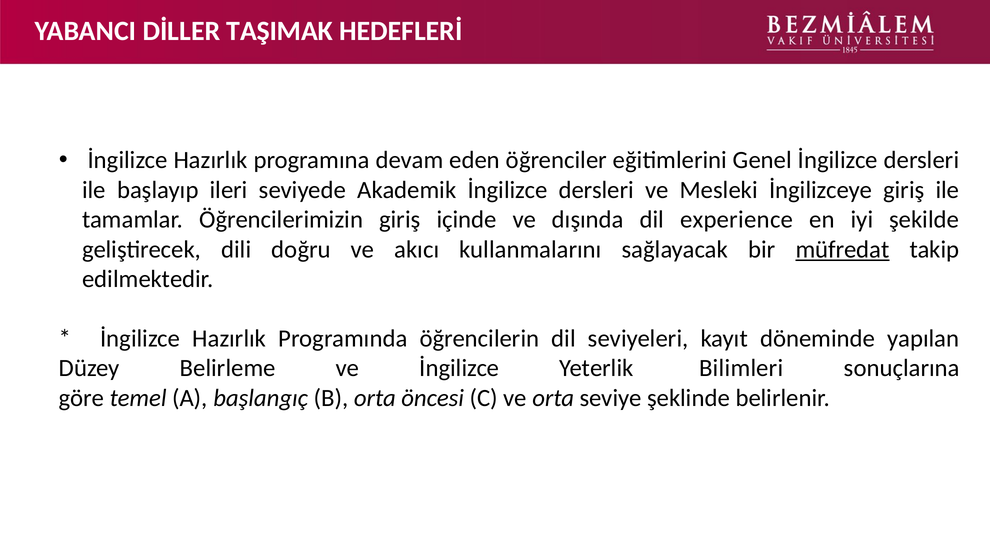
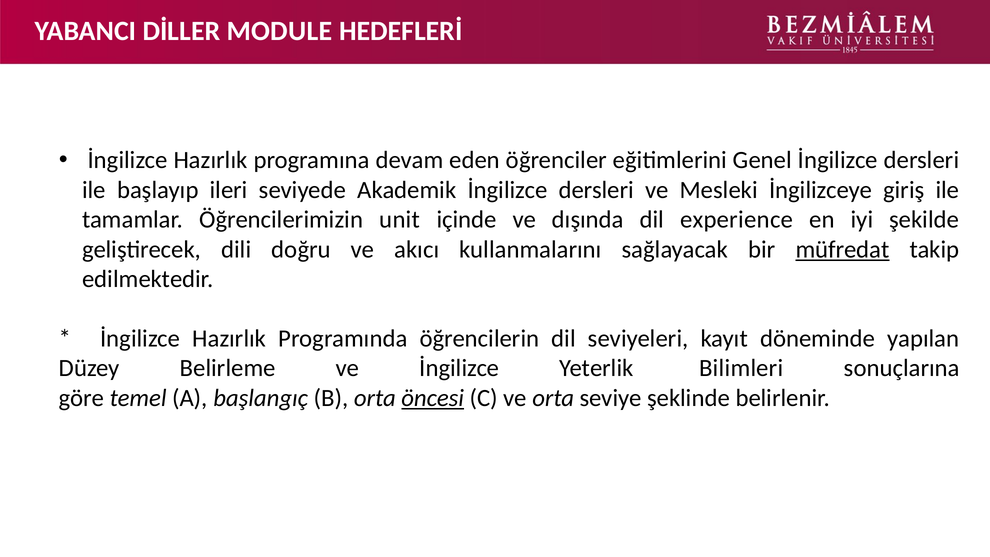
TAŞIMAK: TAŞIMAK -> MODULE (279, 31)
Öğrencilerimizin giriş: giriş -> unit (400, 220)
öncesi underline: none -> present (433, 398)
